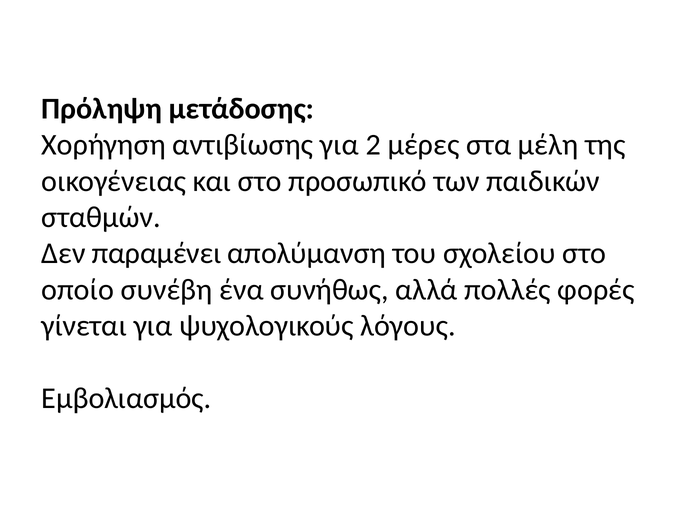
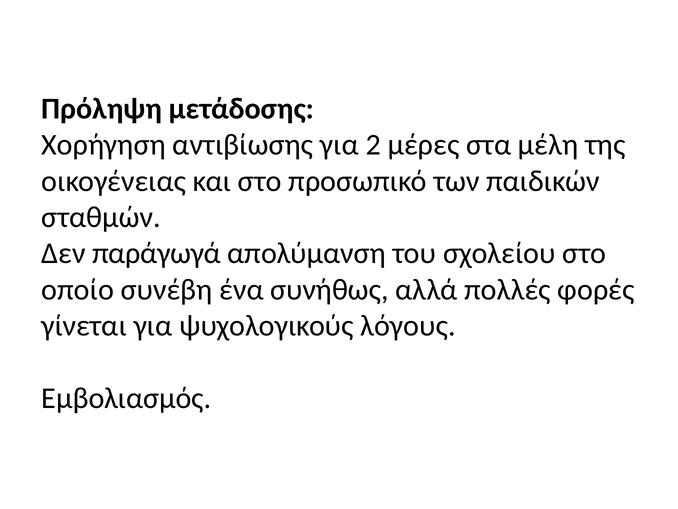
παραμένει: παραμένει -> παράγωγά (157, 253)
